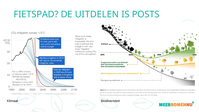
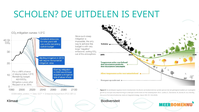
FIETSPAD: FIETSPAD -> SCHOLEN (36, 14)
POSTS: POSTS -> EVENT (146, 14)
